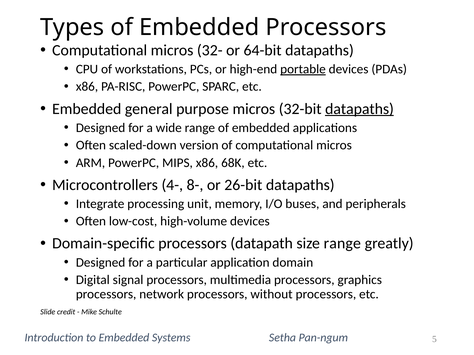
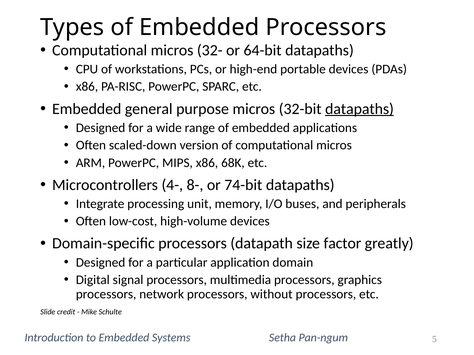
portable underline: present -> none (303, 69)
26-bit: 26-bit -> 74-bit (243, 185)
size range: range -> factor (342, 244)
